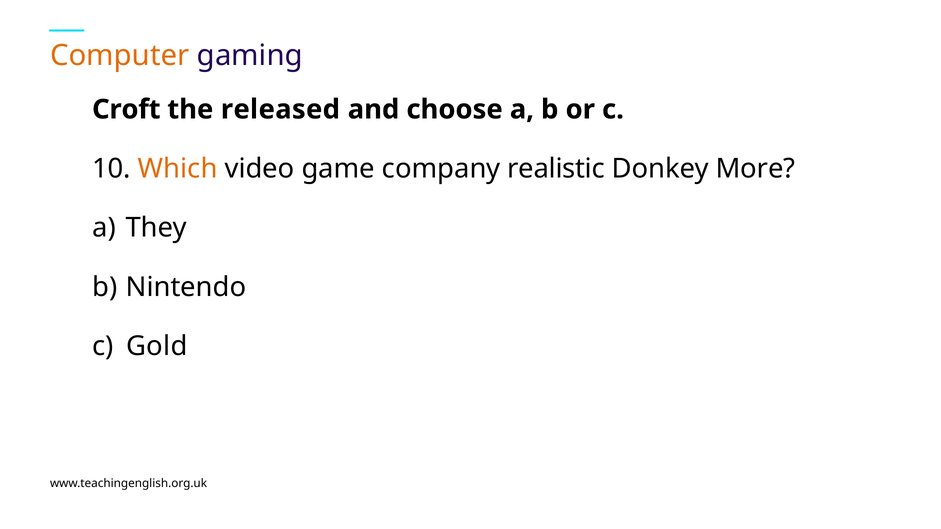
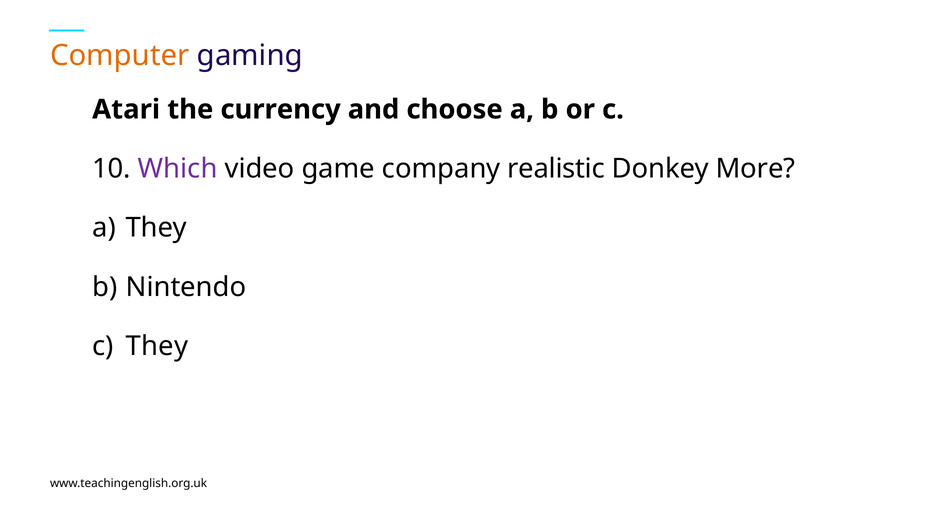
Croft: Croft -> Atari (126, 109)
released: released -> currency (281, 109)
Which colour: orange -> purple (178, 169)
c Gold: Gold -> They (157, 346)
